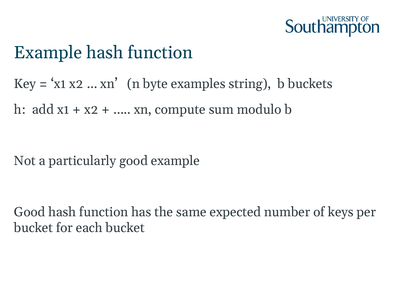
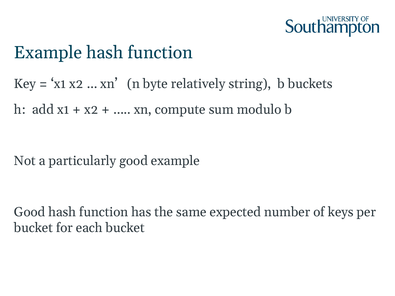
examples: examples -> relatively (198, 84)
